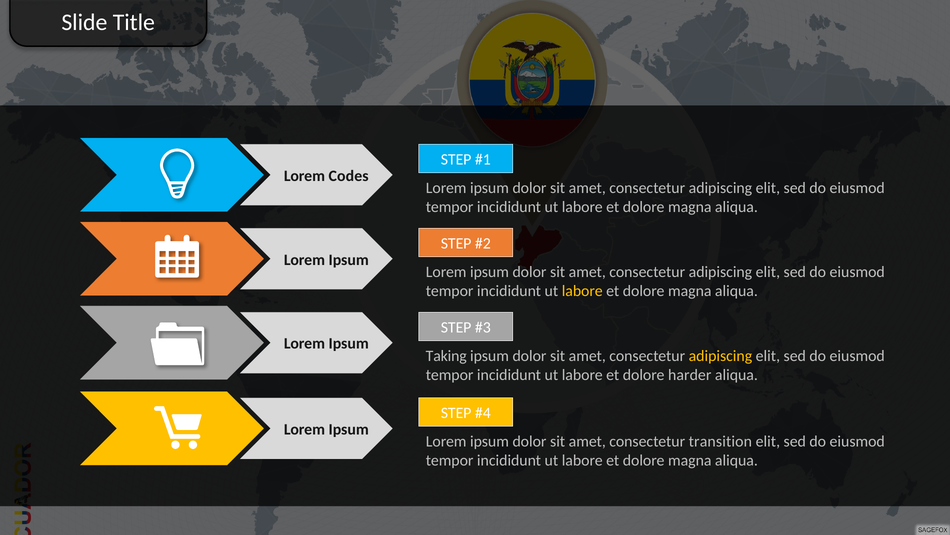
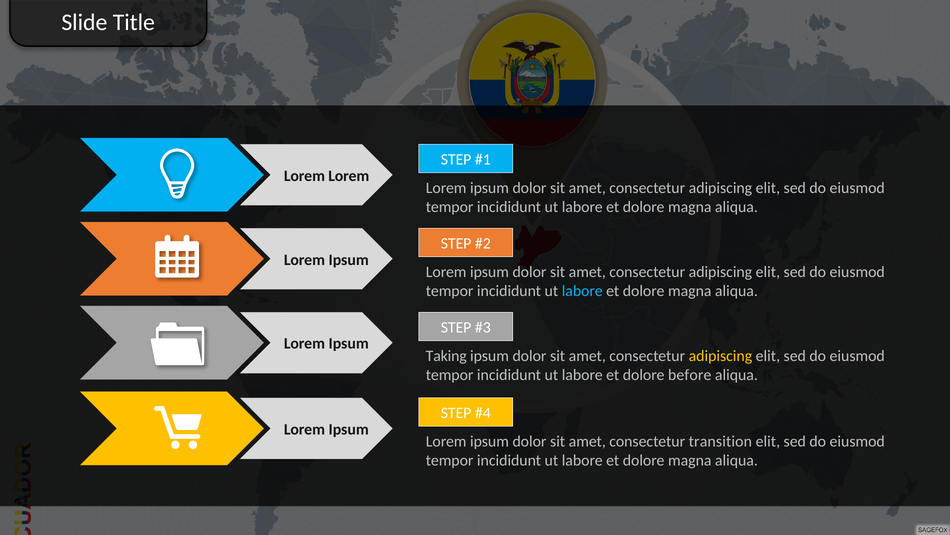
Codes: Codes -> Lorem (349, 176)
labore colour: yellow -> light blue (582, 291)
harder: harder -> before (690, 375)
